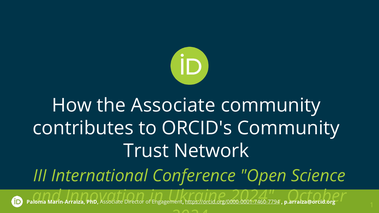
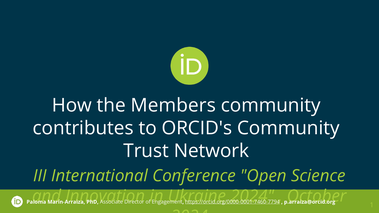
the Associate: Associate -> Members (173, 106)
